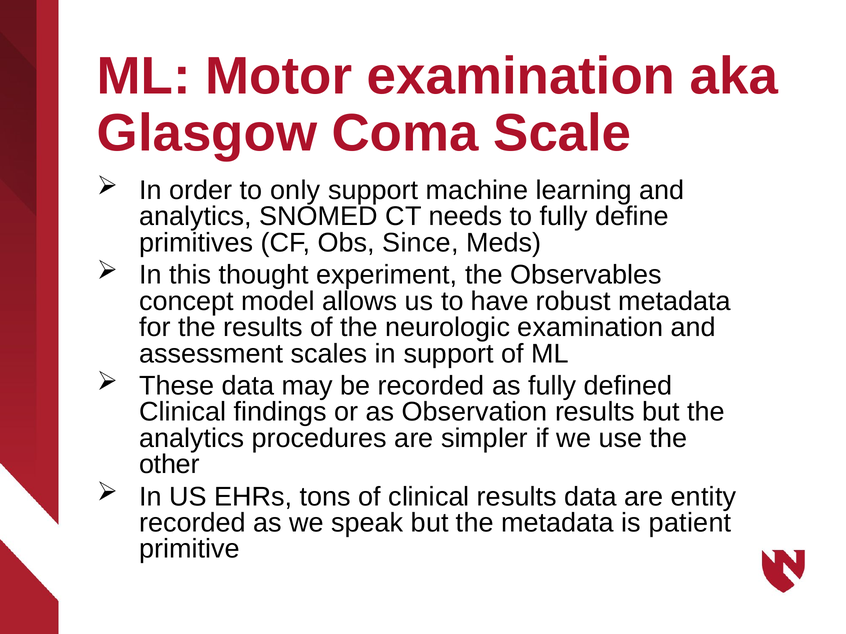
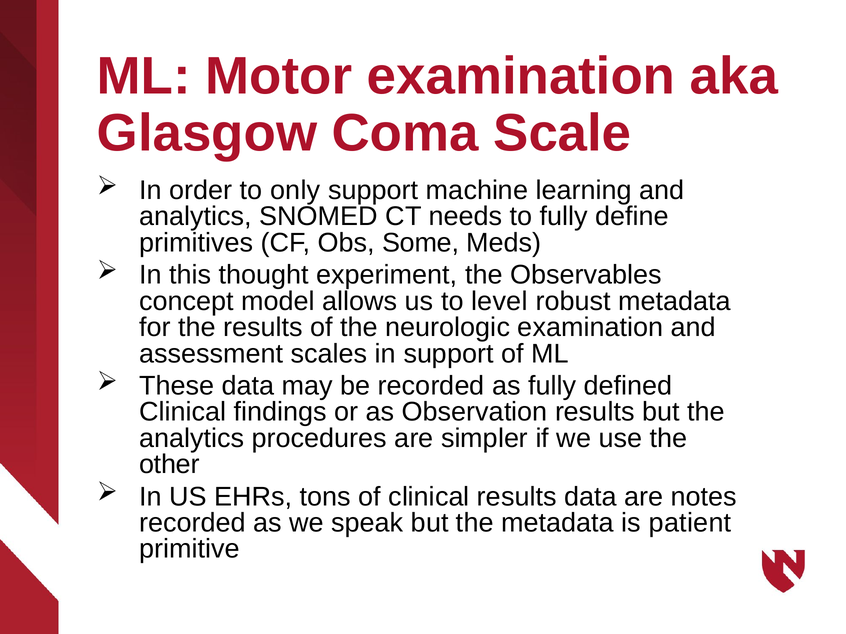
Since: Since -> Some (421, 243)
have: have -> level (499, 301)
entity: entity -> notes (704, 497)
